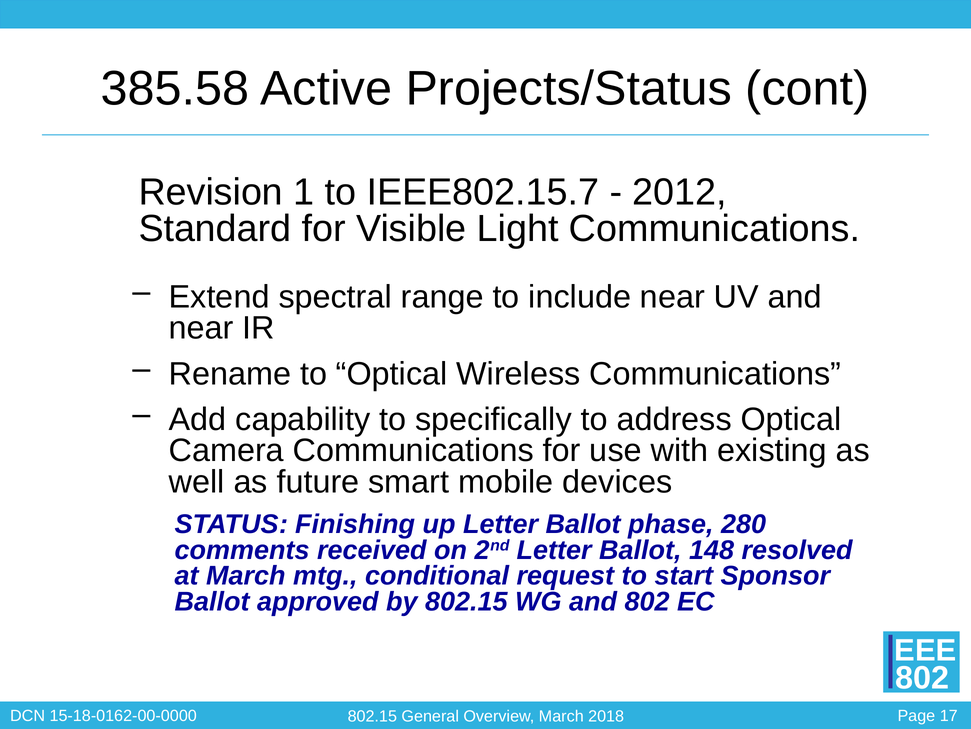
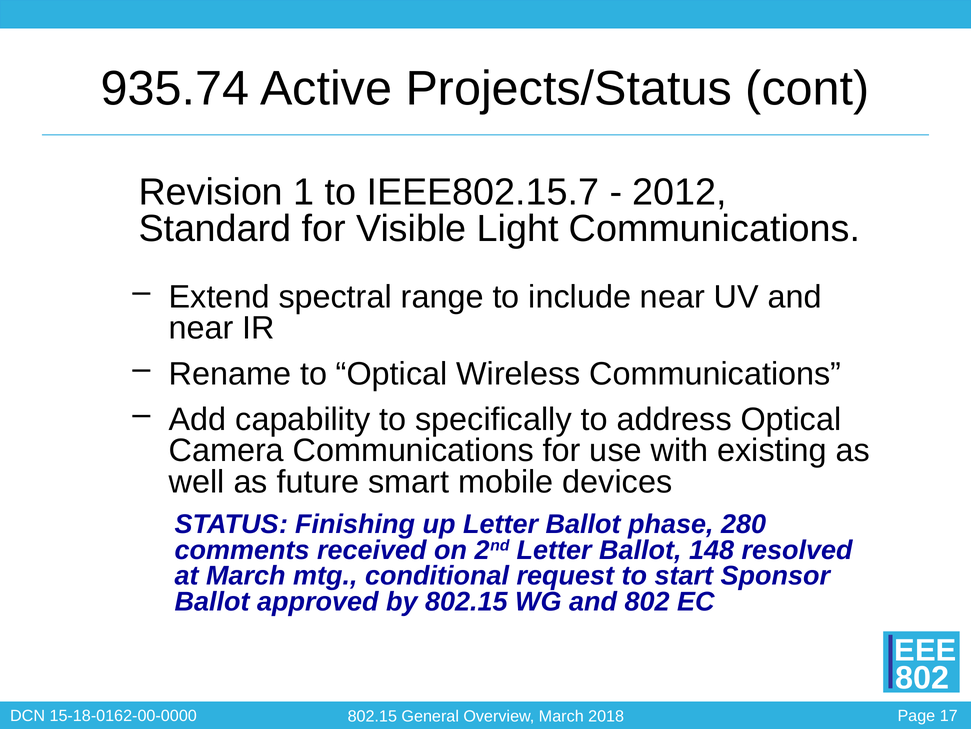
385.58: 385.58 -> 935.74 (175, 88)
